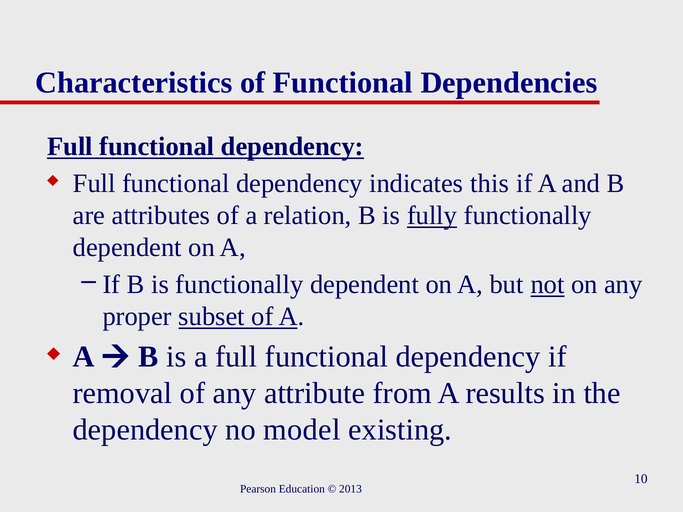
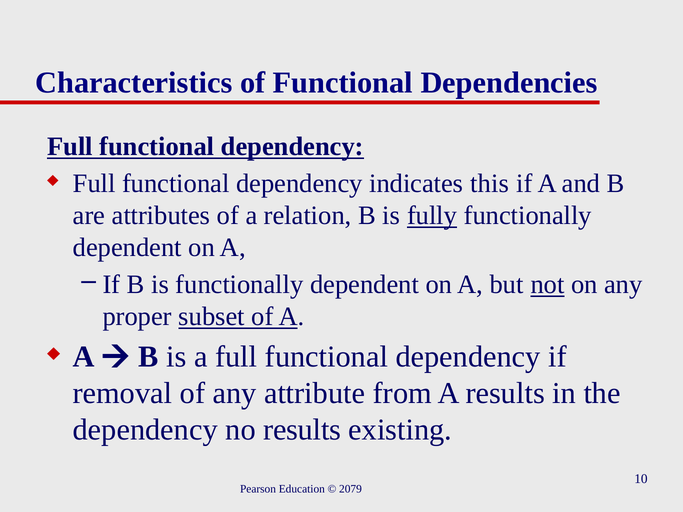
no model: model -> results (302, 430)
2013: 2013 -> 2079 (350, 489)
